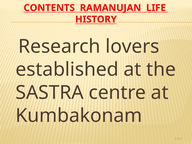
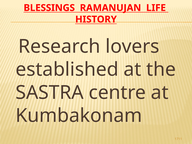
CONTENTS: CONTENTS -> BLESSINGS (49, 8)
